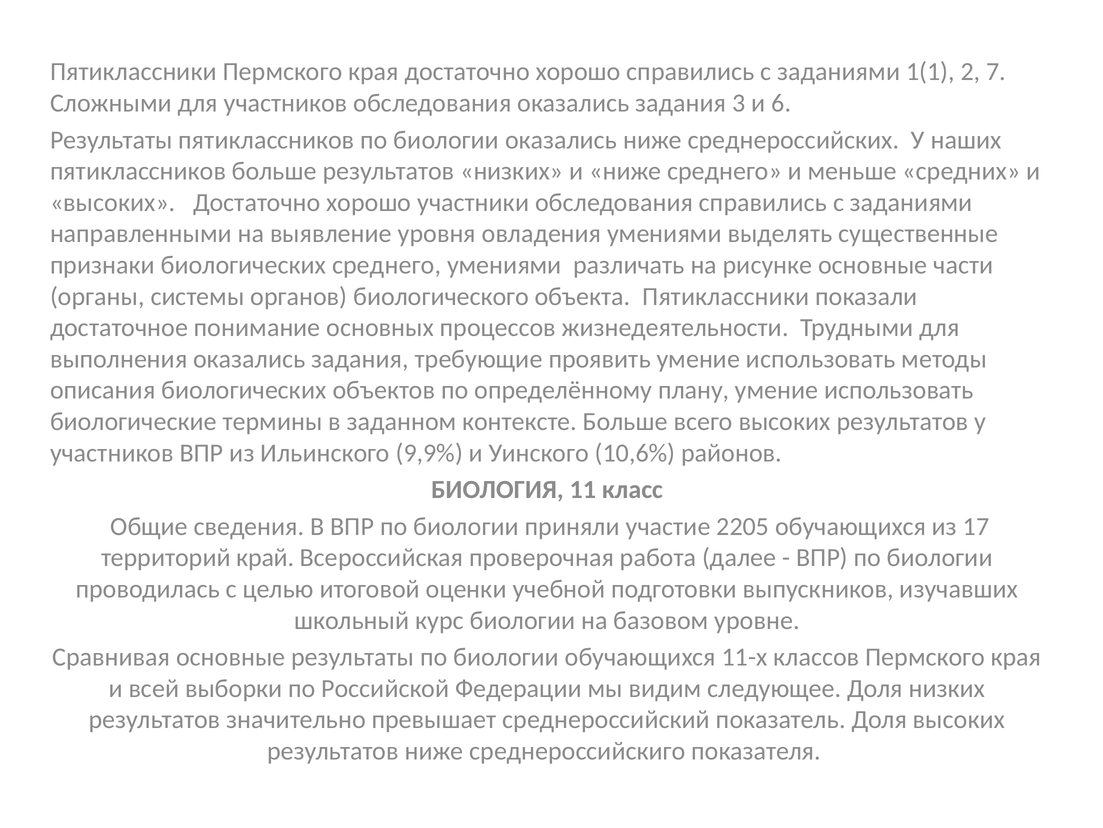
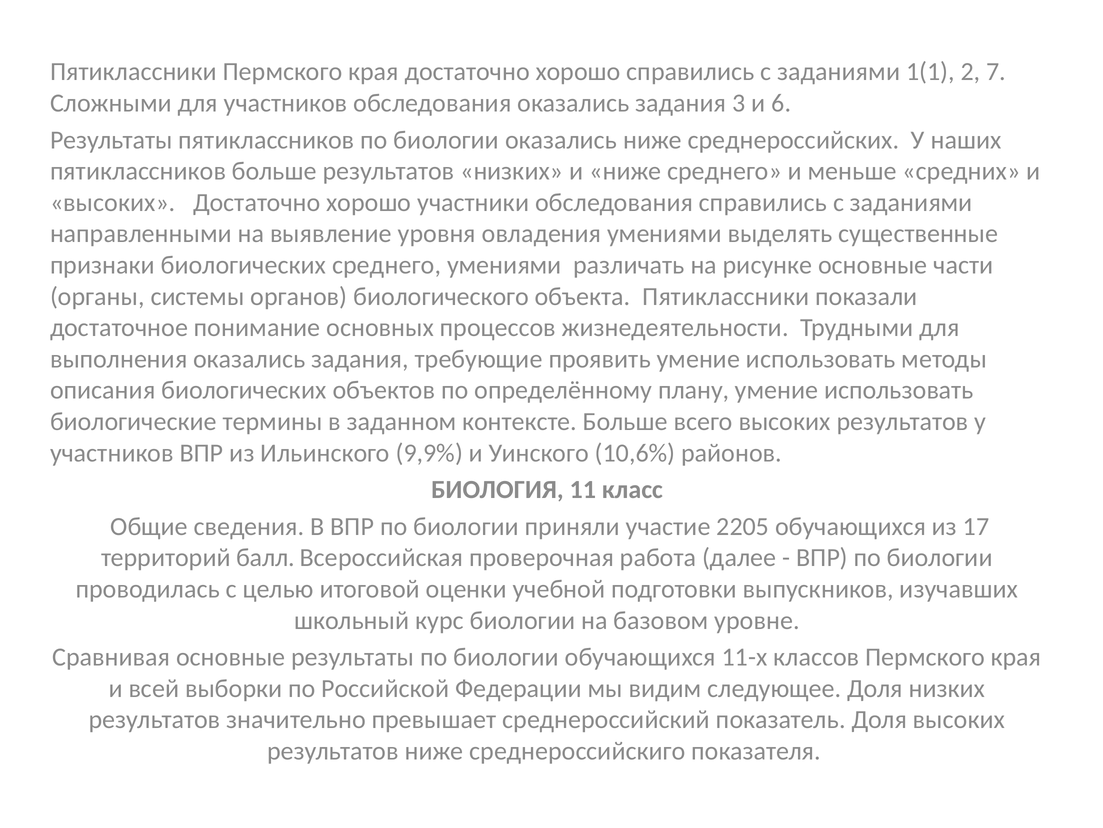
край: край -> балл (265, 557)
